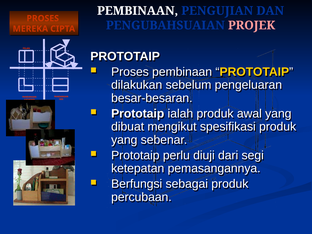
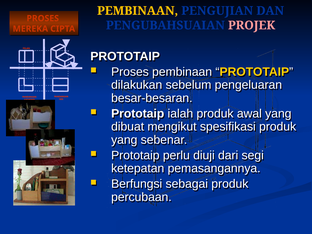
PEMBINAAN colour: white -> yellow (138, 11)
